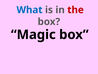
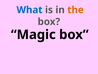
the colour: red -> orange (76, 10)
